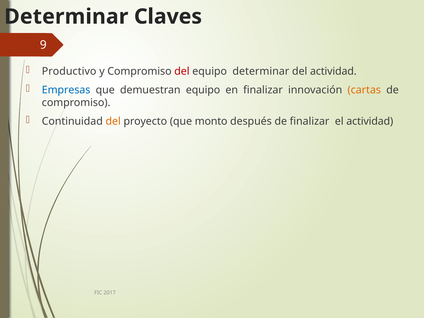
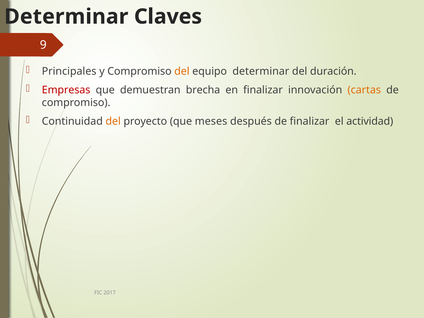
Productivo: Productivo -> Principales (69, 71)
del colour: red -> orange (182, 71)
del actividad: actividad -> duración (333, 71)
Empresas colour: blue -> red (66, 90)
demuestran equipo: equipo -> brecha (203, 90)
monto: monto -> meses (211, 121)
